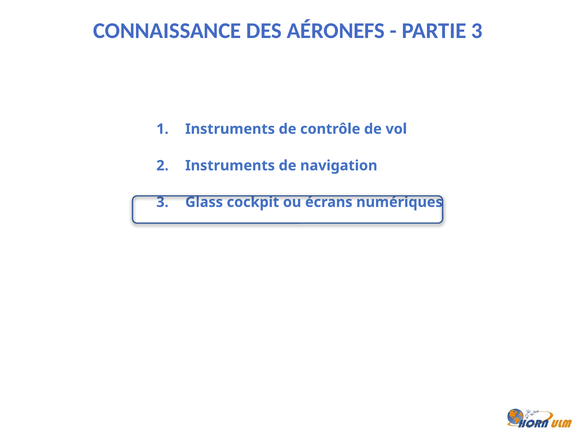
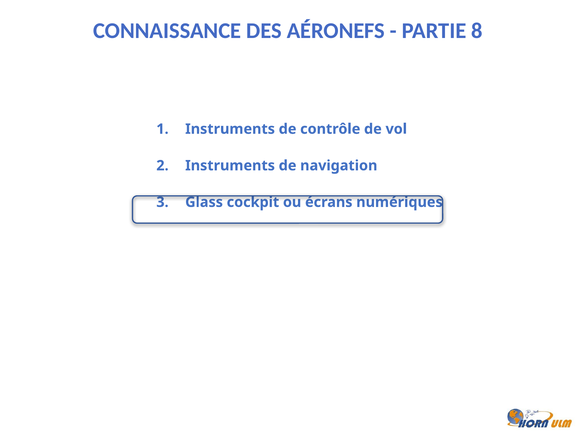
PARTIE 3: 3 -> 8 (477, 31)
